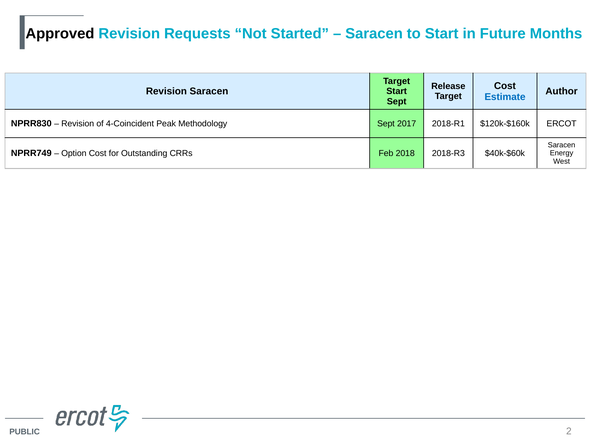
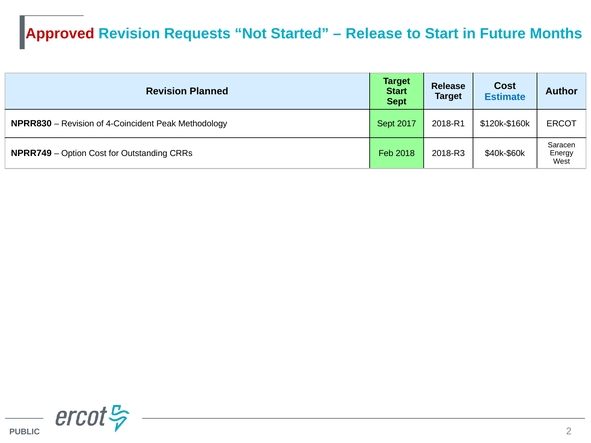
Approved colour: black -> red (60, 33)
Saracen: Saracen -> Release (374, 33)
Revision Saracen: Saracen -> Planned (209, 91)
